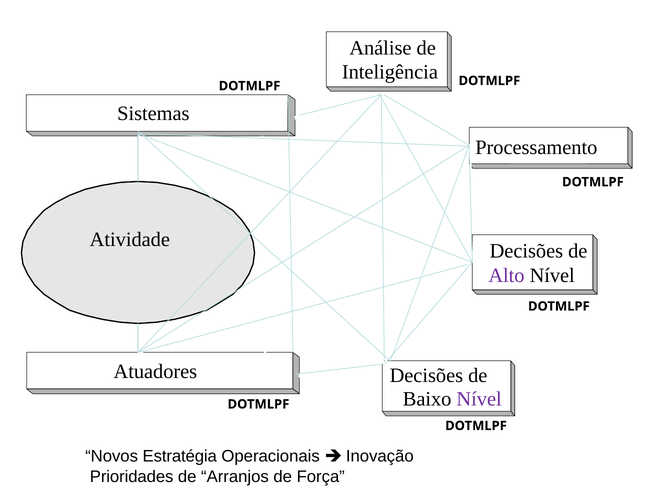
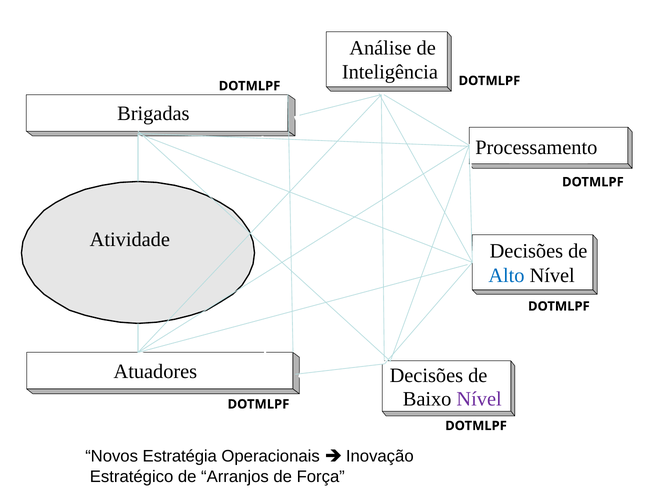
Sistemas: Sistemas -> Brigadas (153, 114)
Alto colour: purple -> blue (506, 275)
Prioridades: Prioridades -> Estratégico (132, 477)
